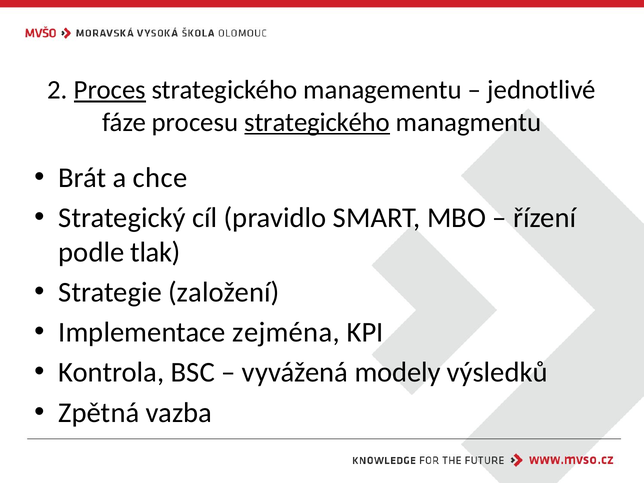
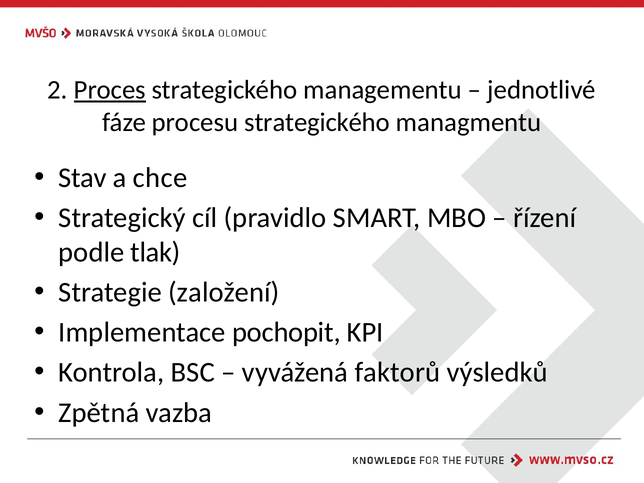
strategického underline: present -> none (317, 122)
Brát: Brát -> Stav (82, 178)
zejména: zejména -> pochopit (286, 332)
modely: modely -> faktorů (397, 373)
